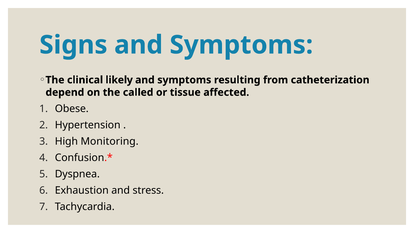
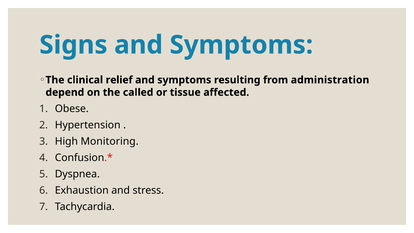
likely: likely -> relief (119, 80)
catheterization: catheterization -> administration (330, 80)
